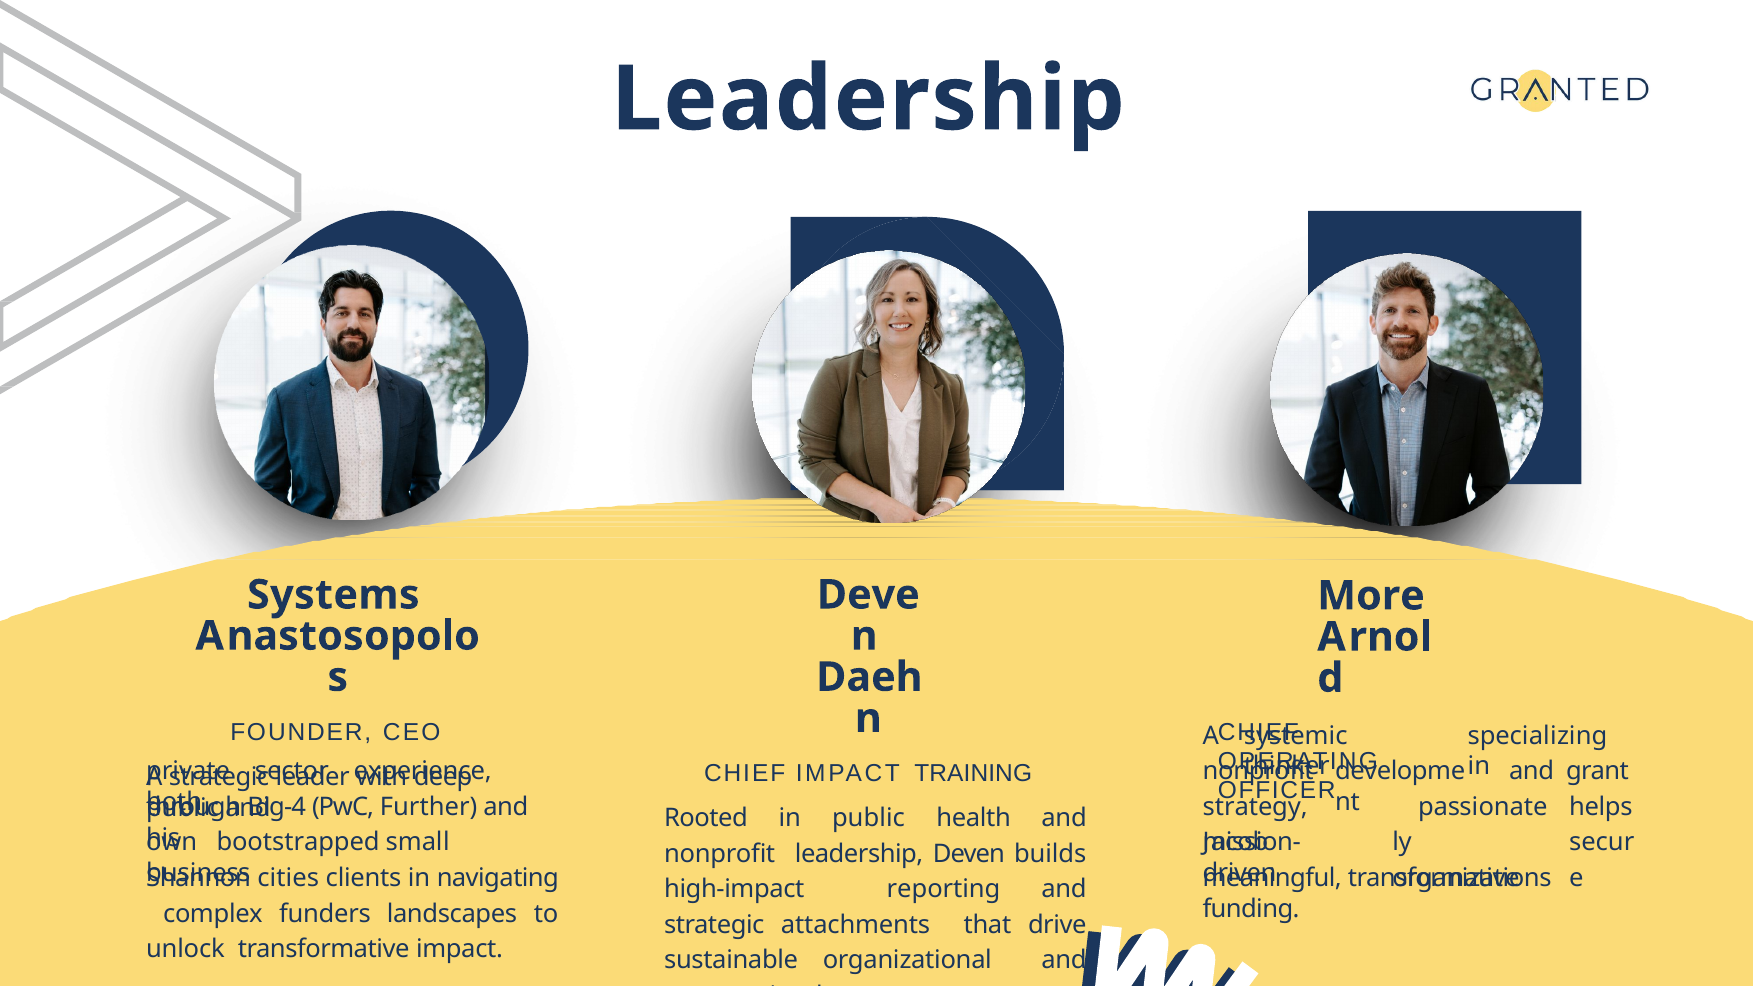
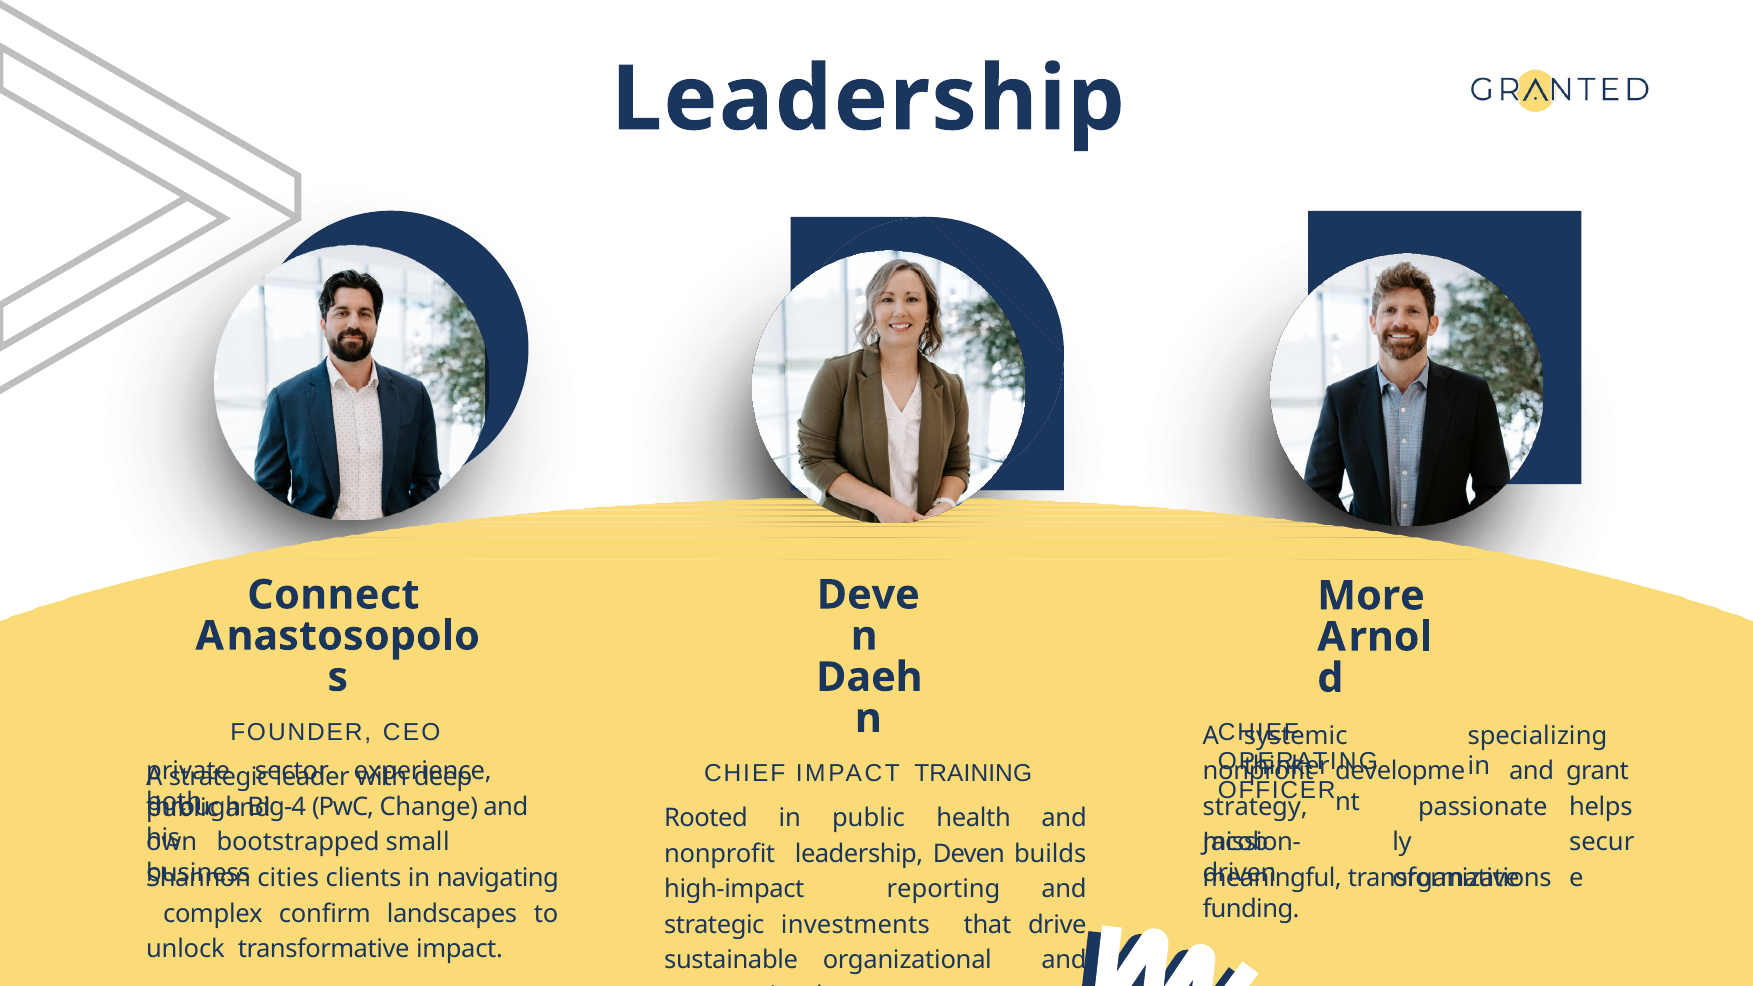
Systems: Systems -> Connect (333, 595)
PwC Further: Further -> Change (429, 807)
funders: funders -> confirm (325, 914)
attachments: attachments -> investments (855, 925)
